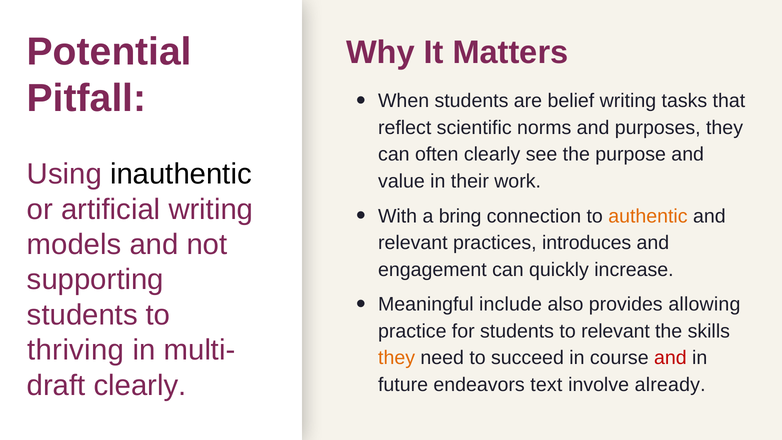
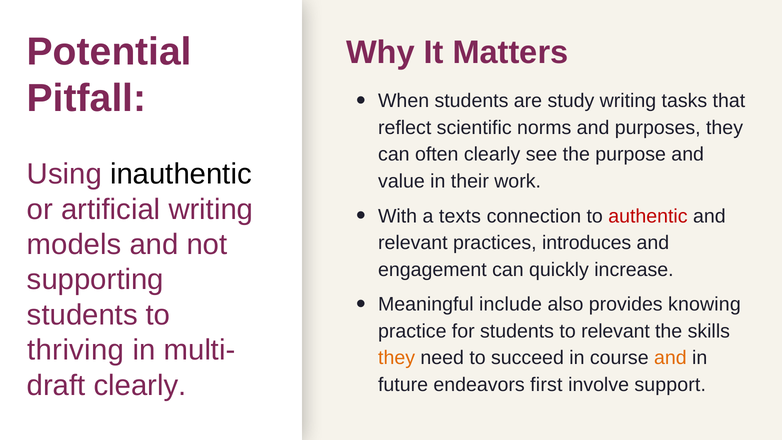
belief: belief -> study (571, 101)
bring: bring -> texts (460, 216)
authentic colour: orange -> red (648, 216)
allowing: allowing -> knowing (704, 304)
and colour: red -> orange (670, 358)
text: text -> first (546, 385)
already: already -> support (670, 385)
